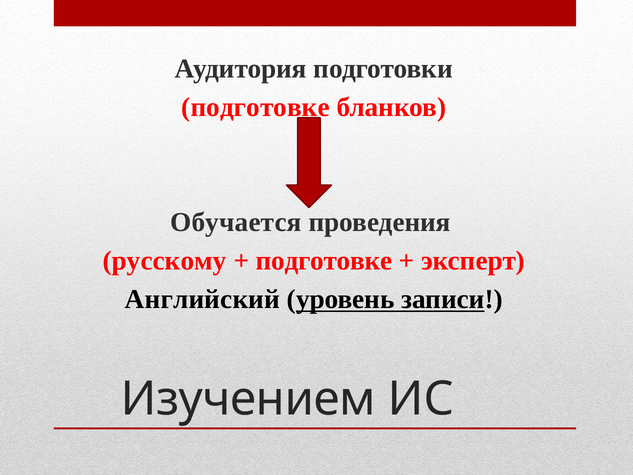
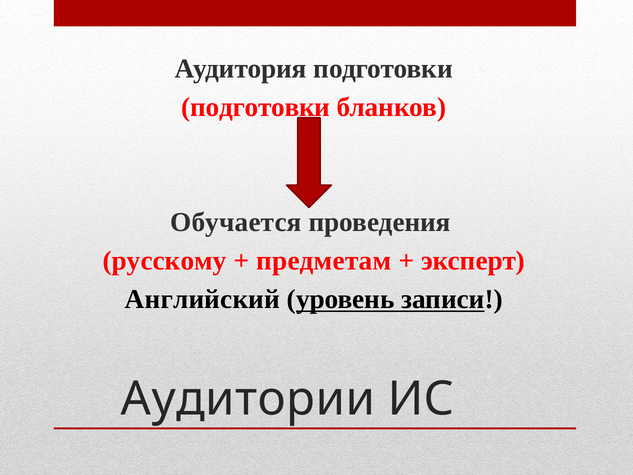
подготовке: подготовке -> подготовки (256, 107)
подготовке: подготовке -> предметам (324, 261)
Изучением: Изучением -> Аудитории (248, 399)
